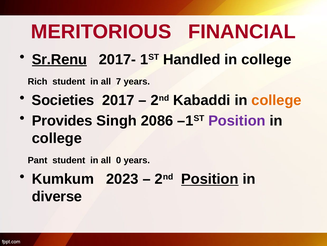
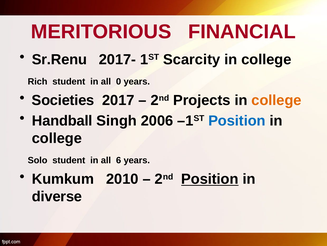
Sr.Renu underline: present -> none (59, 59)
Handled: Handled -> Scarcity (192, 59)
7: 7 -> 0 (119, 81)
Kabaddi: Kabaddi -> Projects (202, 100)
Provides: Provides -> Handball (62, 120)
2086: 2086 -> 2006 (157, 120)
Position colour: purple -> blue (237, 120)
Pant: Pant -> Solo (38, 160)
0: 0 -> 6 (119, 160)
2023: 2023 -> 2010 (122, 179)
